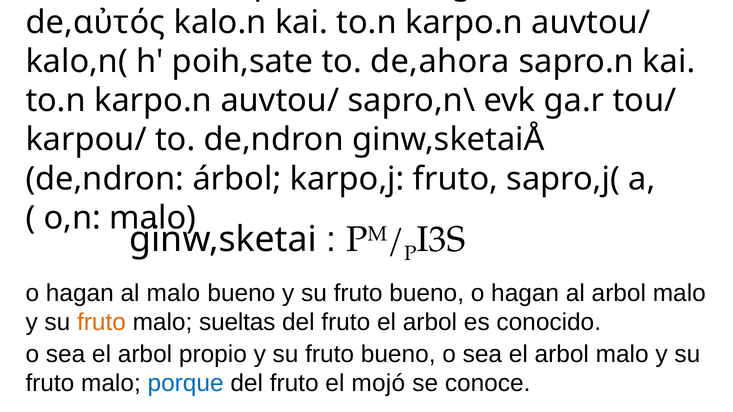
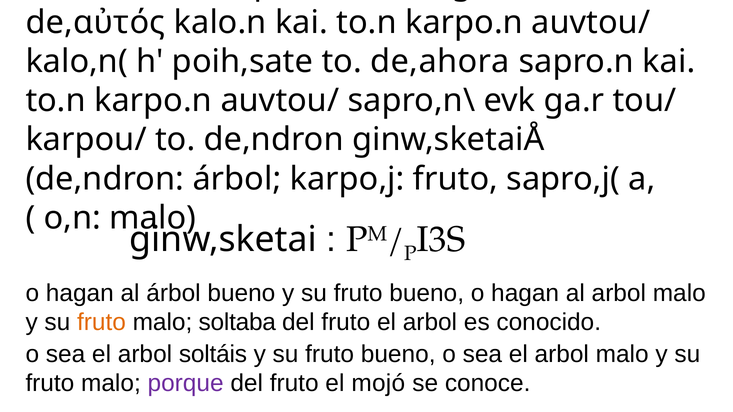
al malo: malo -> árbol (173, 293)
sueltas: sueltas -> soltaba (237, 323)
propio: propio -> soltáis (213, 354)
porque colour: blue -> purple (186, 384)
